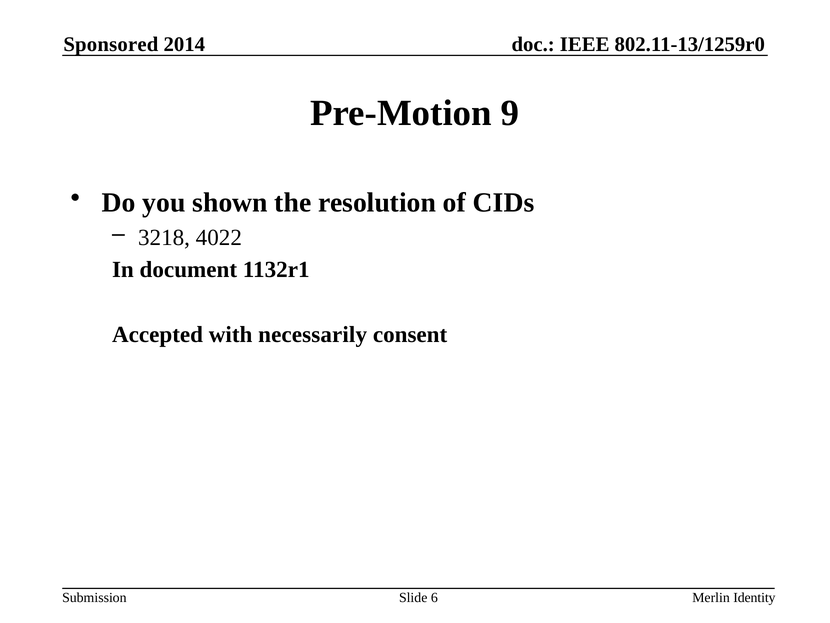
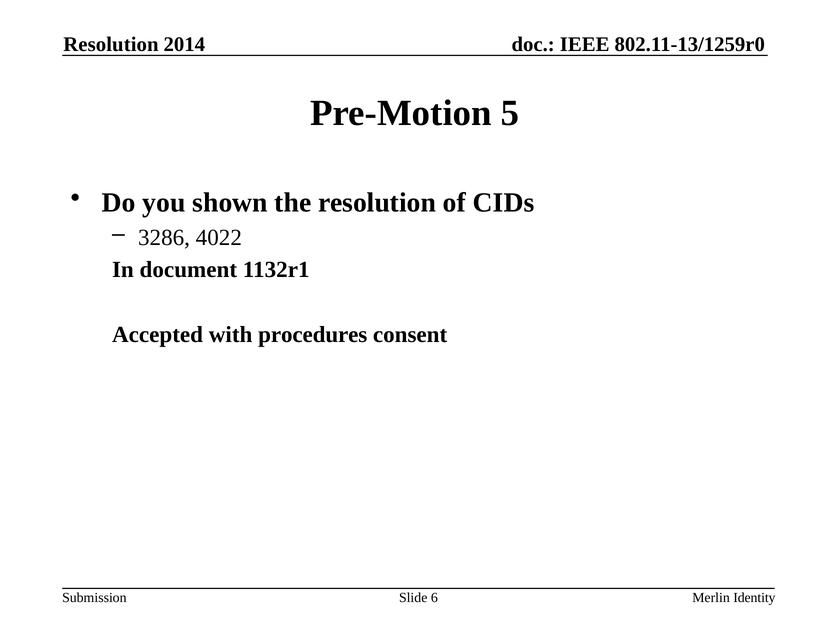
Sponsored: Sponsored -> Resolution (111, 44)
9: 9 -> 5 (510, 113)
3218: 3218 -> 3286 (164, 237)
necessarily: necessarily -> procedures (313, 334)
